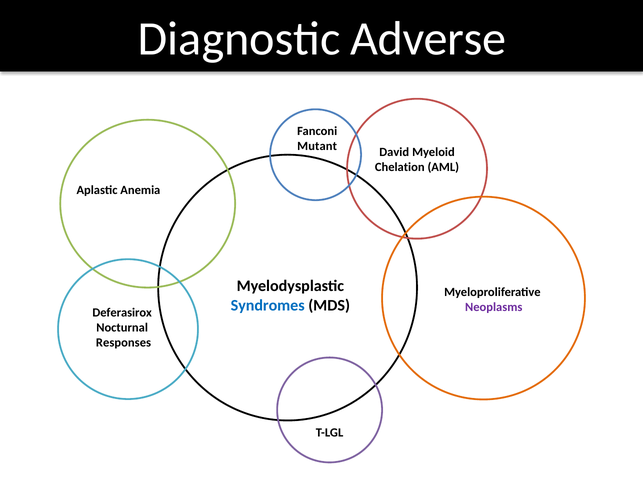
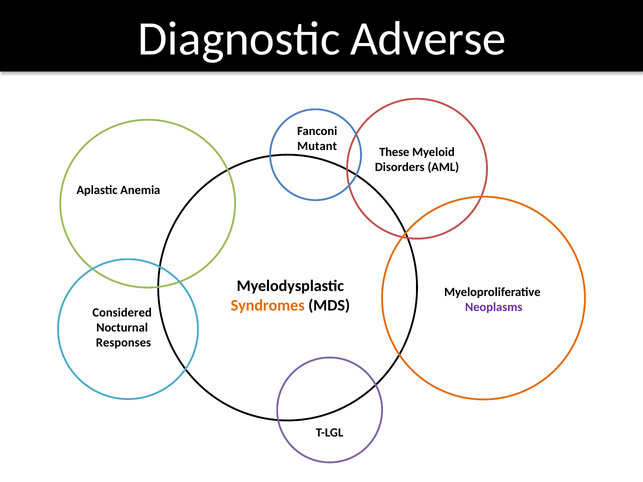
David: David -> These (394, 152)
Chelation: Chelation -> Disorders (400, 167)
Syndromes colour: blue -> orange (268, 305)
Deferasirox: Deferasirox -> Considered (122, 313)
